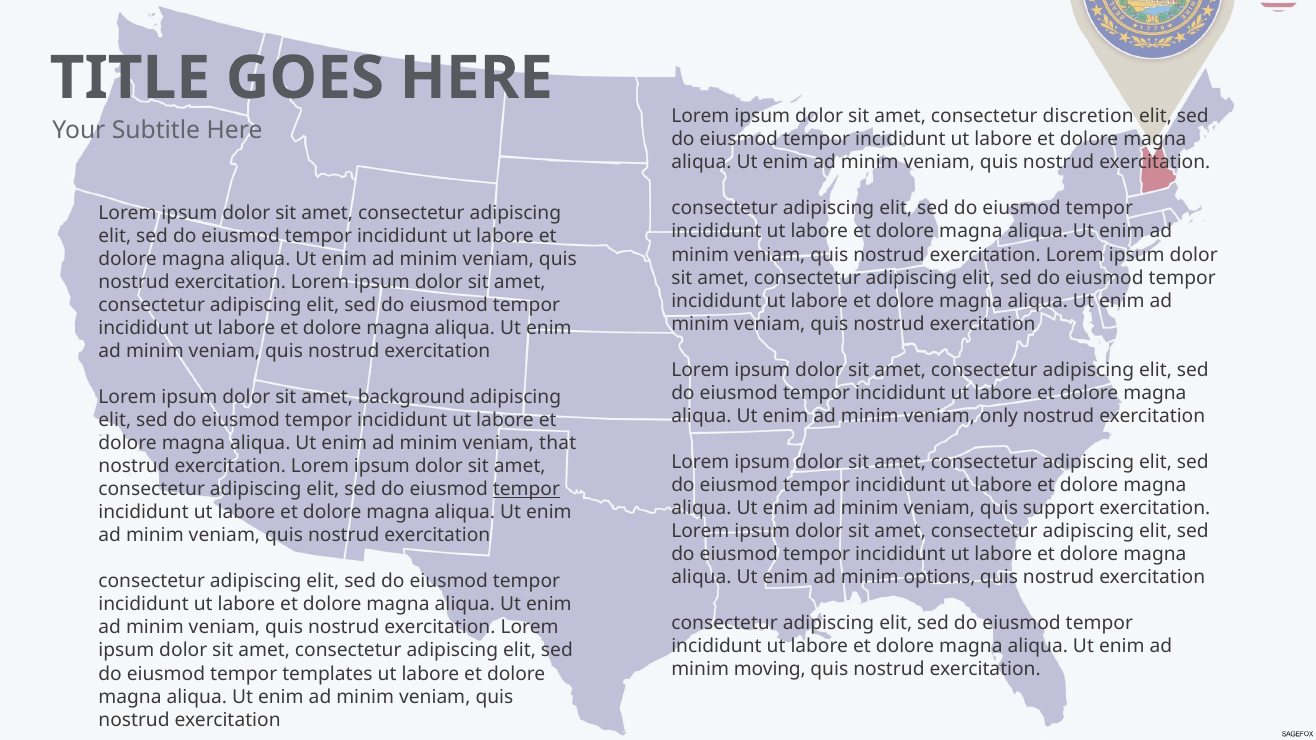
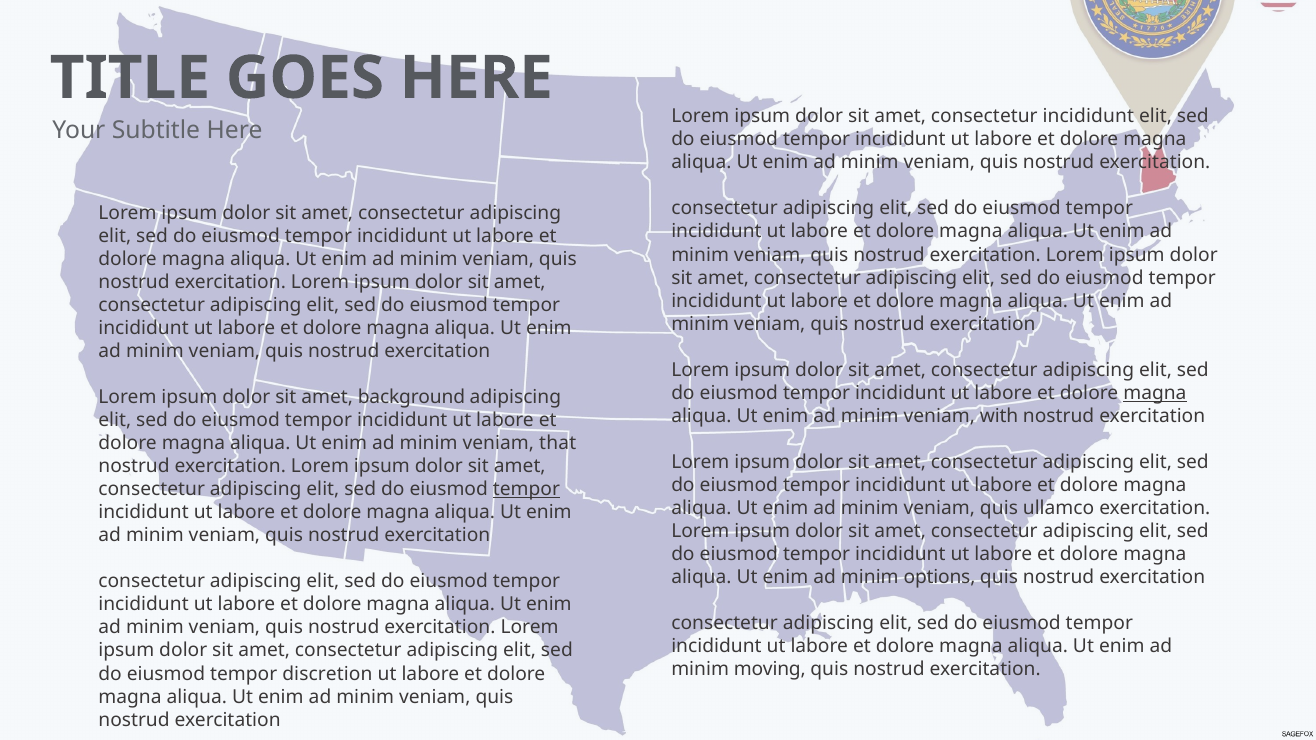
consectetur discretion: discretion -> incididunt (1088, 116)
magna underline: none -> present (1155, 393)
only: only -> with (999, 416)
support: support -> ullamco (1059, 508)
templates: templates -> discretion (327, 674)
